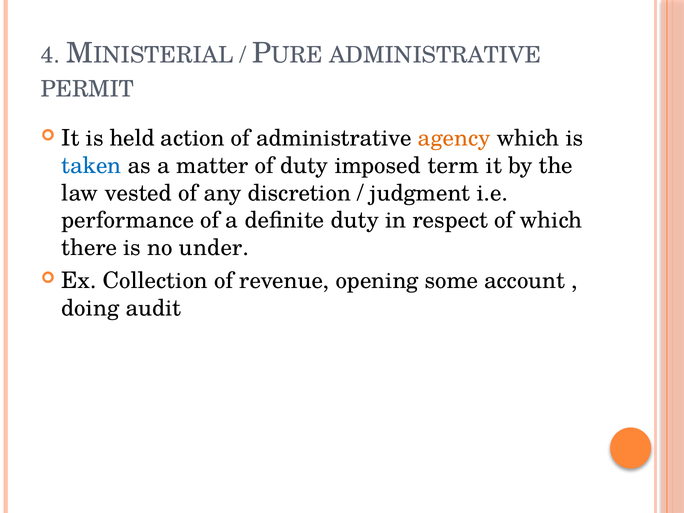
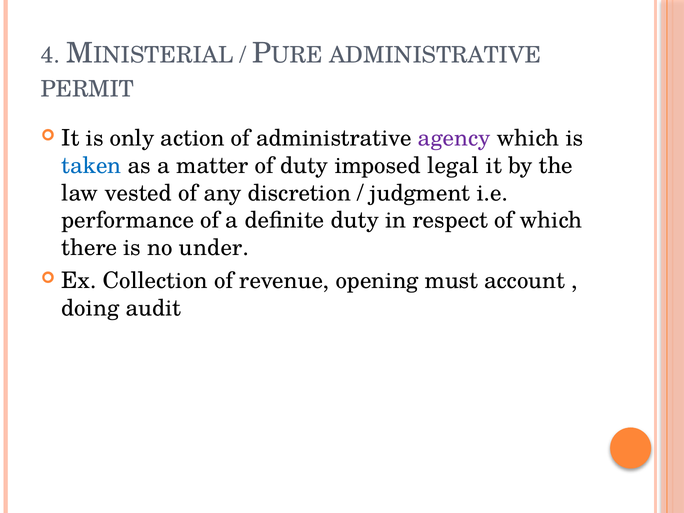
held: held -> only (132, 138)
agency colour: orange -> purple (454, 138)
term: term -> legal (453, 166)
some: some -> must (452, 281)
